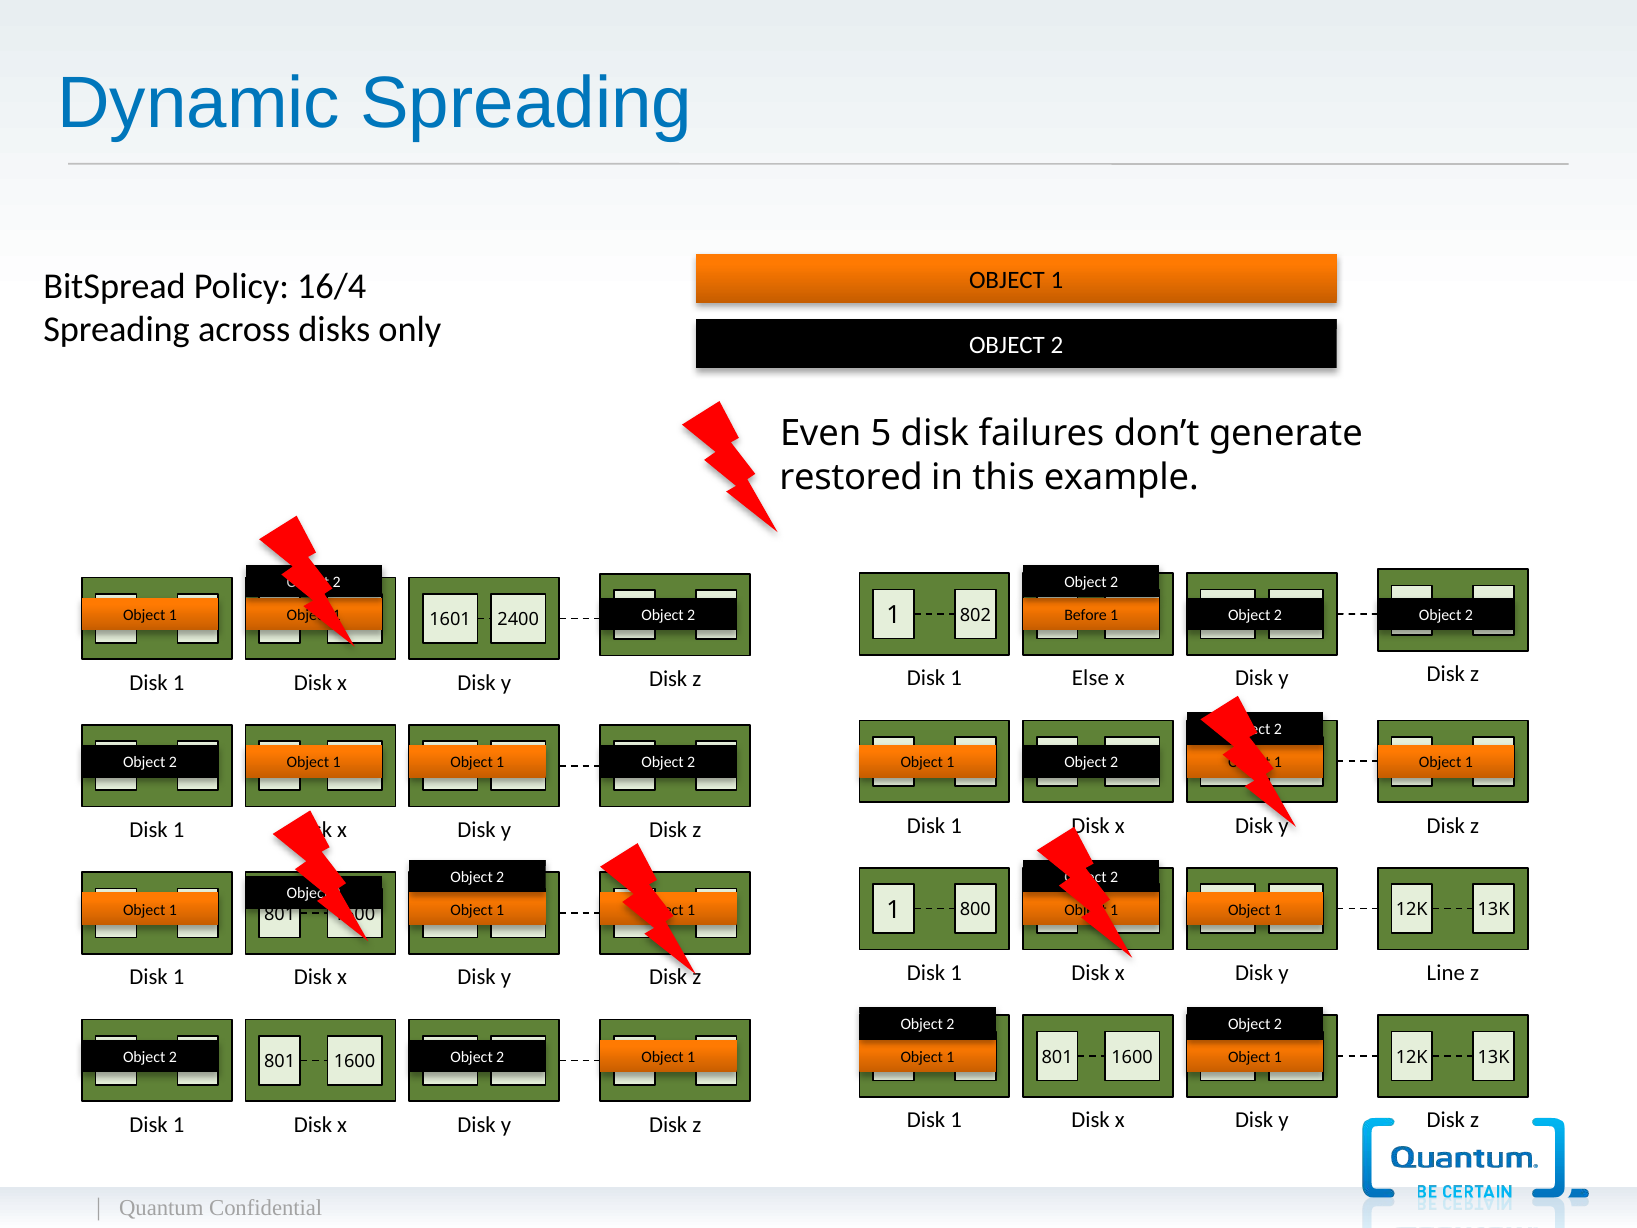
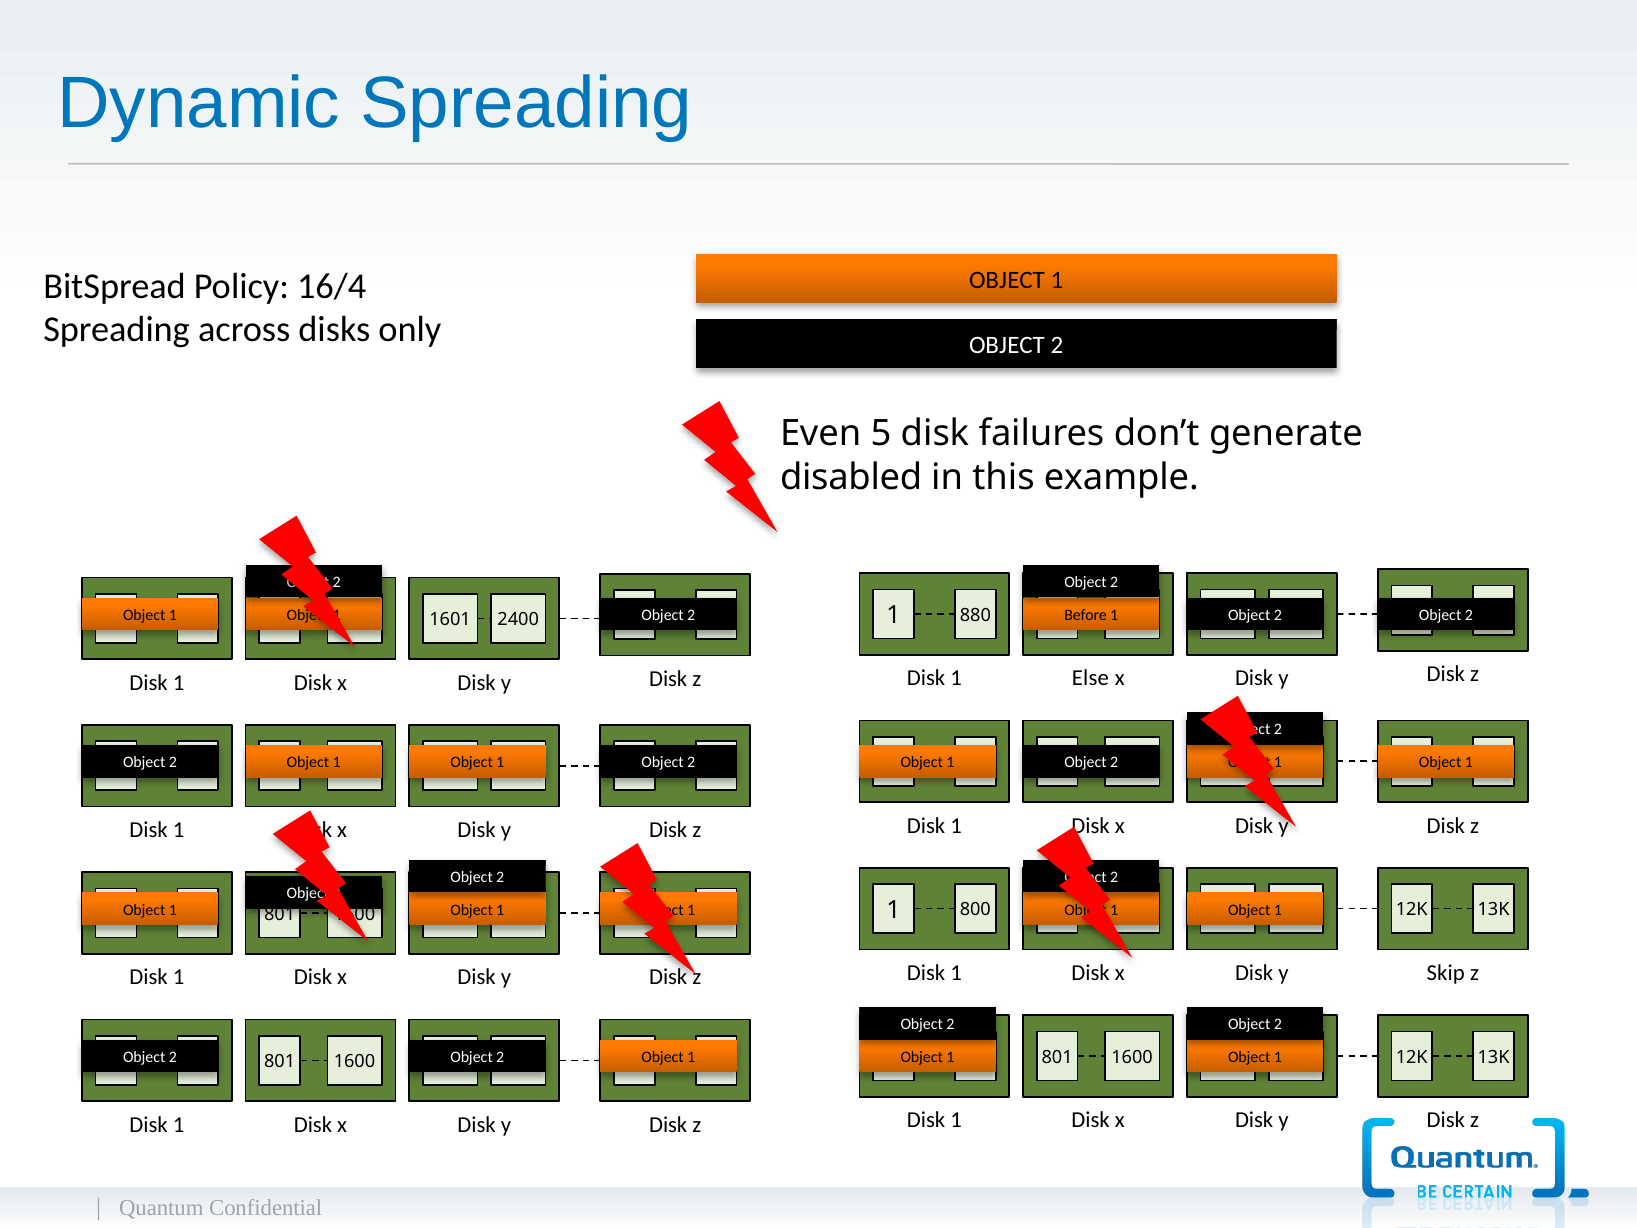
restored: restored -> disabled (851, 477)
802: 802 -> 880 (975, 615)
Line: Line -> Skip (1446, 973)
